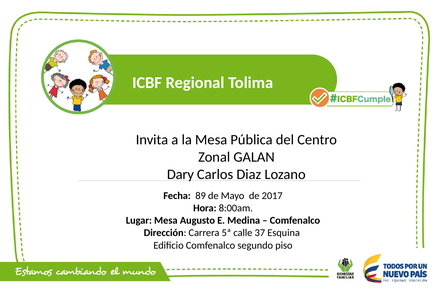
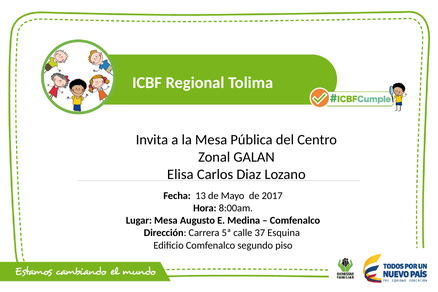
Dary: Dary -> Elisa (180, 174)
89: 89 -> 13 (201, 196)
